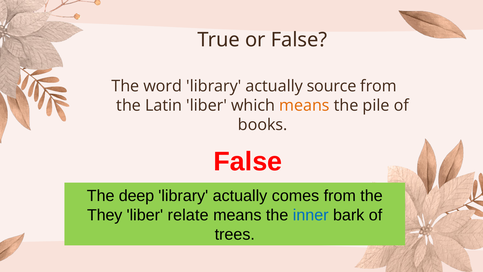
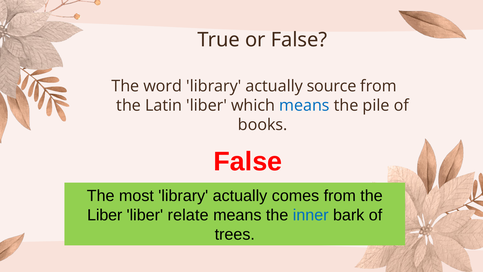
means colour: orange -> blue (304, 105)
deep: deep -> most (136, 196)
They: They -> Liber (105, 215)
